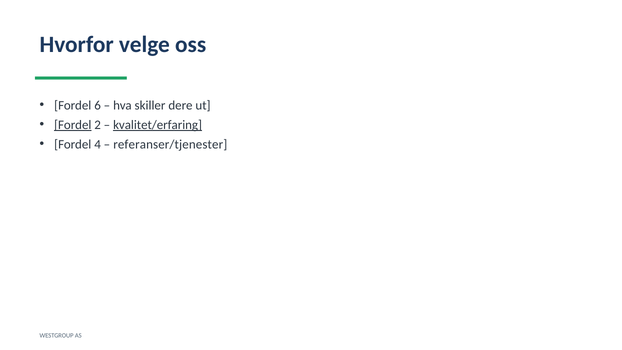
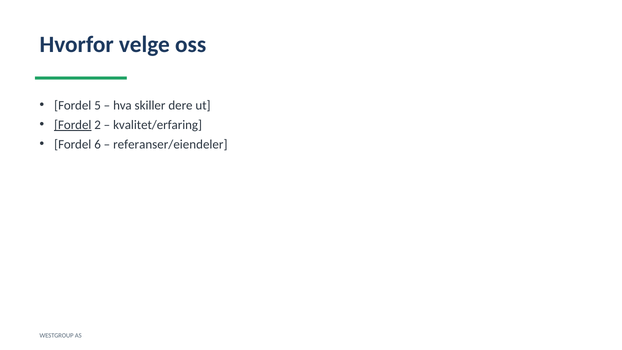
6: 6 -> 5 (98, 105)
kvalitet/erfaring underline: present -> none (158, 125)
4: 4 -> 6 (98, 144)
referanser/tjenester: referanser/tjenester -> referanser/eiendeler (170, 144)
